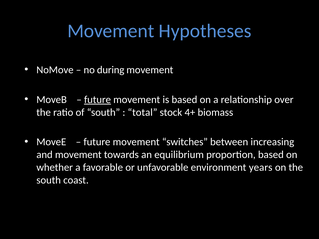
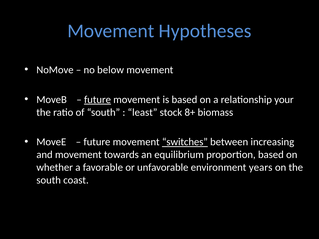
during: during -> below (111, 70)
over: over -> your (284, 100)
total: total -> least (143, 112)
4+: 4+ -> 8+ (190, 112)
switches underline: none -> present (185, 142)
